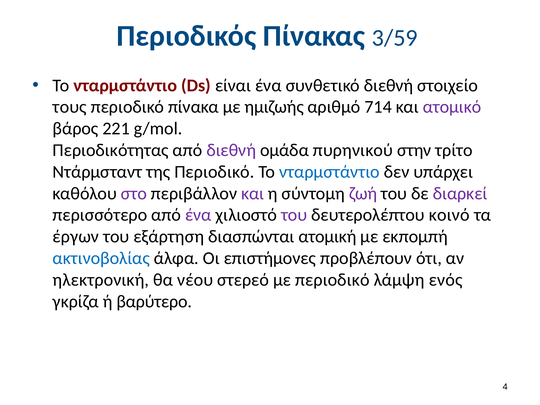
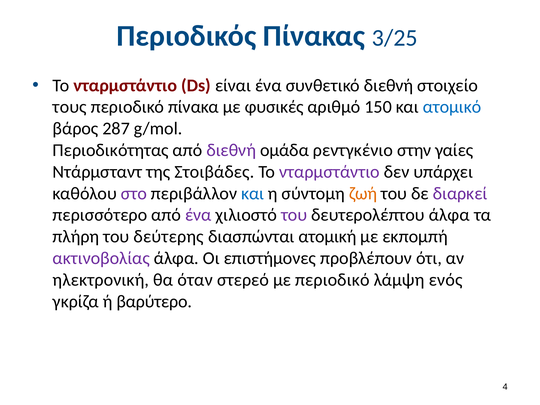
3/59: 3/59 -> 3/25 (395, 38)
ημιζωής: ημιζωής -> φυσικές (274, 107)
714: 714 -> 150 (378, 107)
ατομικό colour: purple -> blue (452, 107)
221: 221 -> 287 (116, 129)
πυρηνικού: πυρηνικού -> ρεντγκένιο (353, 150)
τρίτο: τρίτο -> γαίες (454, 150)
της Περιοδικό: Περιοδικό -> Στοιβάδες (214, 172)
νταρμστάντιο colour: blue -> purple (330, 172)
και colour: purple -> blue (253, 193)
ζωή colour: purple -> orange (363, 193)
δευτερολέπτου κοινό: κοινό -> άλφα (449, 215)
έργων: έργων -> πλήρη (76, 237)
εξάρτηση: εξάρτηση -> δεύτερης (169, 237)
ακτινοβολίας colour: blue -> purple (101, 258)
νέου: νέου -> όταν (195, 280)
